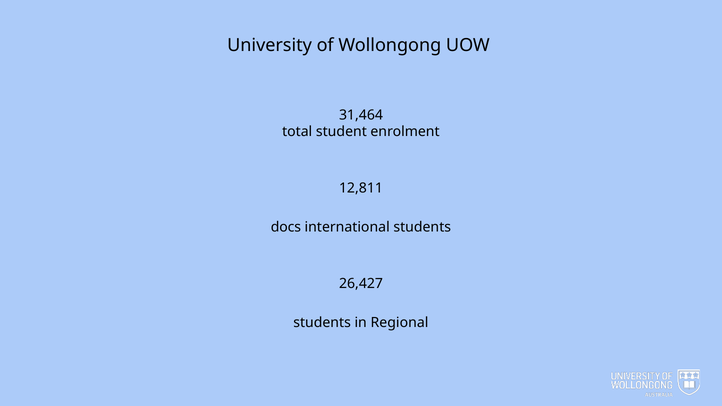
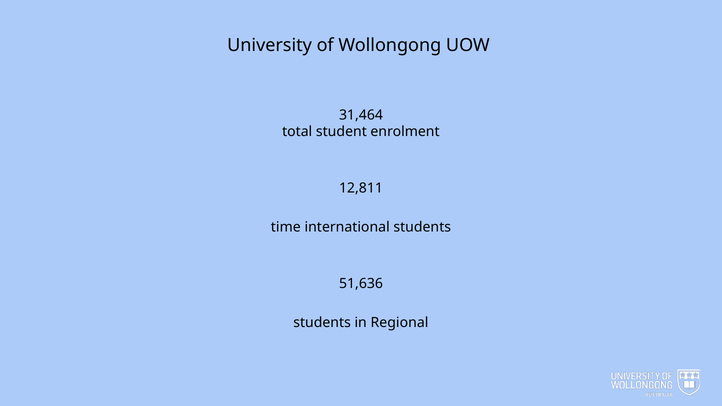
docs: docs -> time (286, 227)
26,427: 26,427 -> 51,636 (361, 284)
